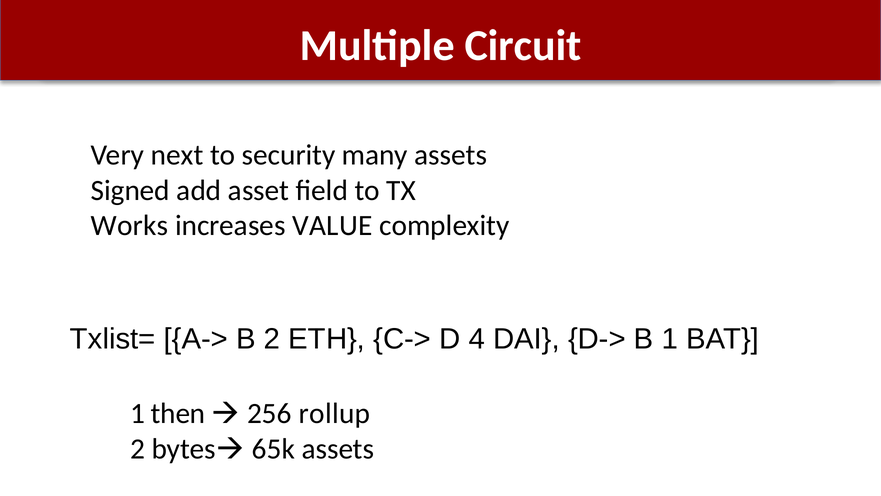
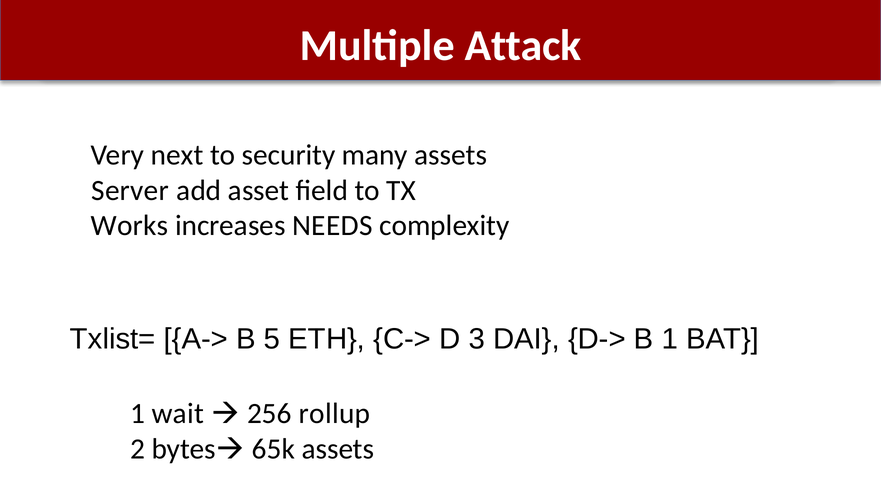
Circuit: Circuit -> Attack (523, 46)
Signed: Signed -> Server (130, 190)
VALUE: VALUE -> NEEDS (332, 225)
B 2: 2 -> 5 (272, 339)
4: 4 -> 3 (477, 339)
then: then -> wait (178, 413)
